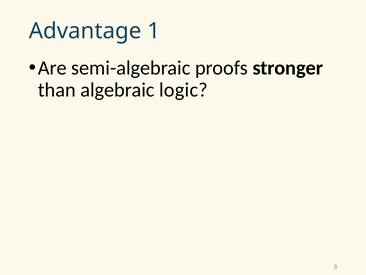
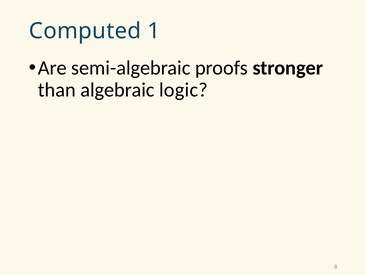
Advantage: Advantage -> Computed (85, 31)
